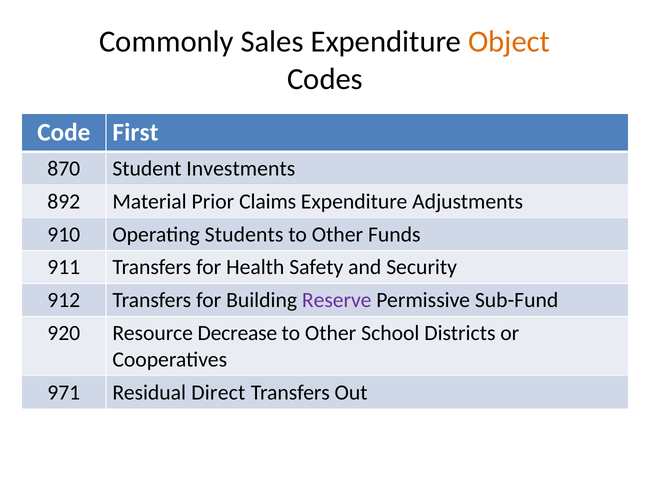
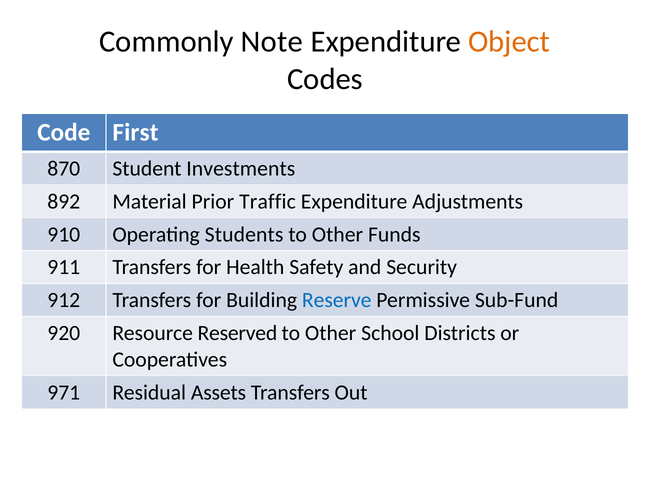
Sales: Sales -> Note (272, 42)
Claims: Claims -> Traffic (268, 202)
Reserve colour: purple -> blue (337, 301)
Decrease: Decrease -> Reserved (237, 333)
Direct: Direct -> Assets (218, 393)
